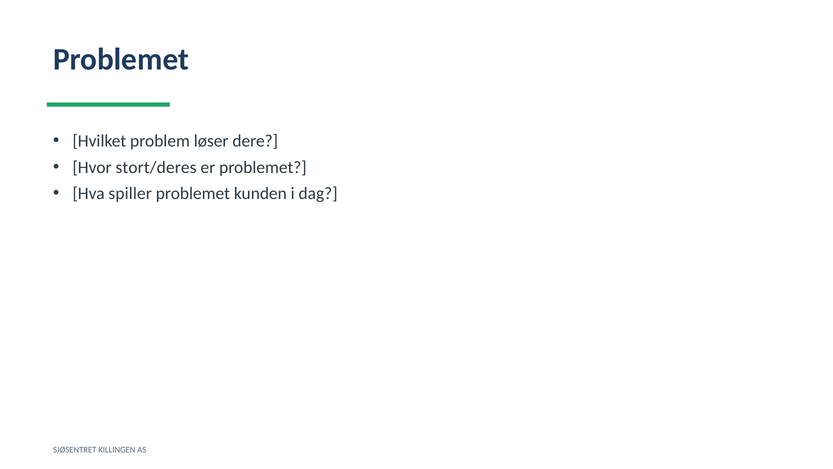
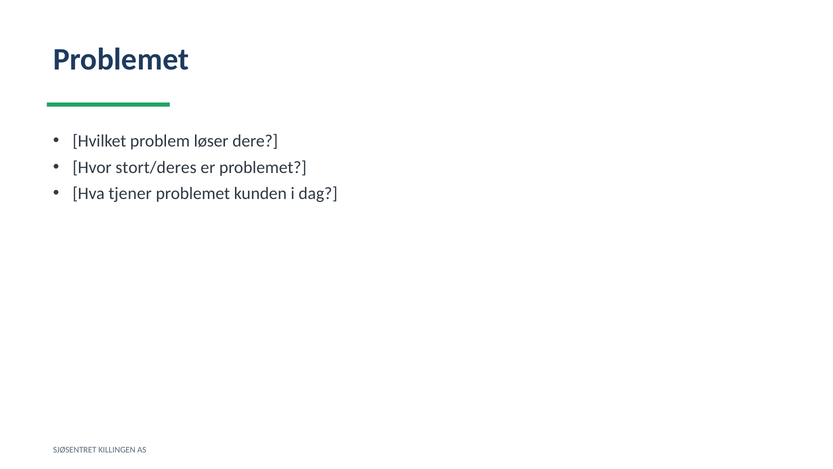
spiller: spiller -> tjener (130, 193)
